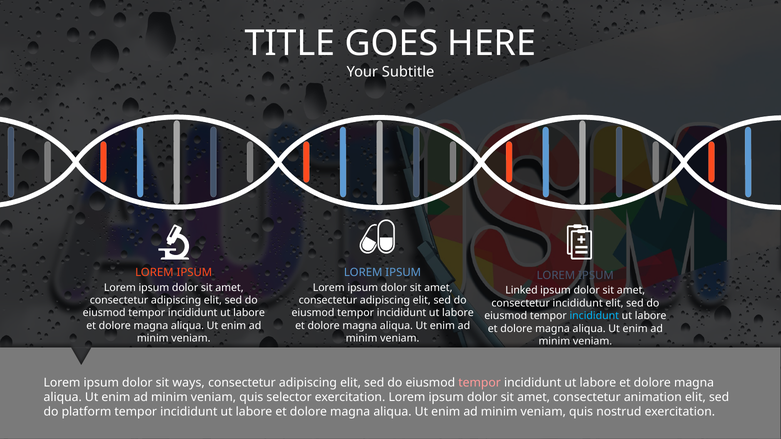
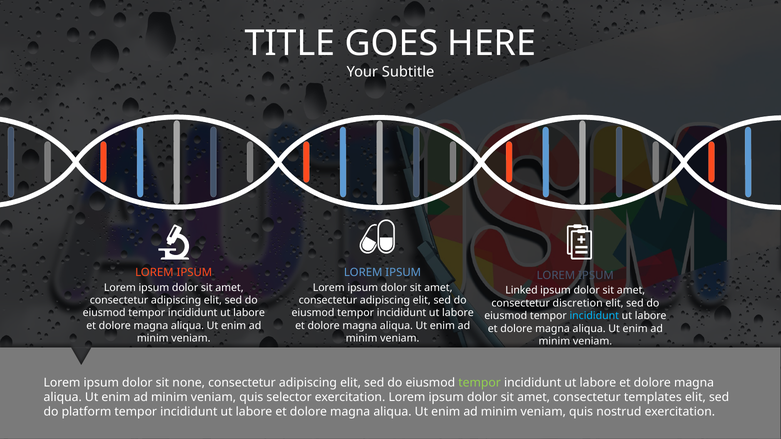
consectetur incididunt: incididunt -> discretion (578, 303)
ways: ways -> none (189, 383)
tempor colour: pink -> light green (480, 383)
animation: animation -> templates (653, 398)
